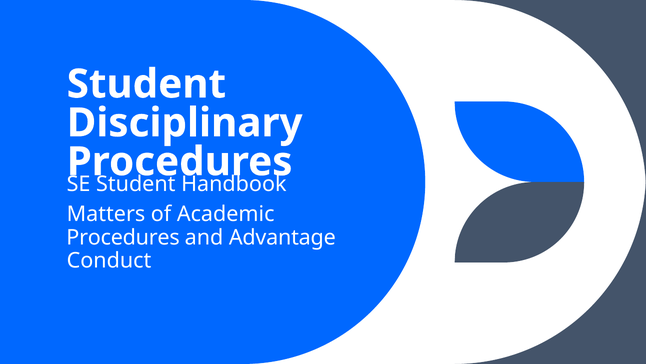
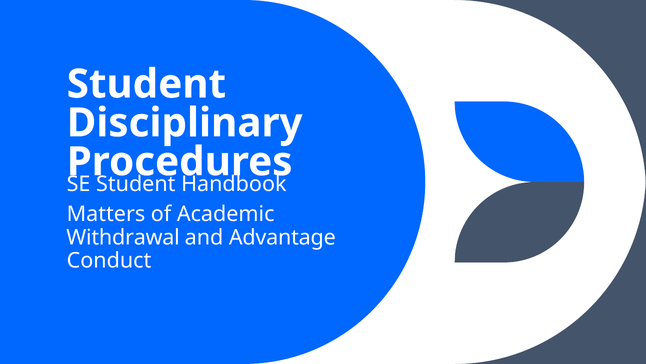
Procedures: Procedures -> Withdrawal (123, 237)
